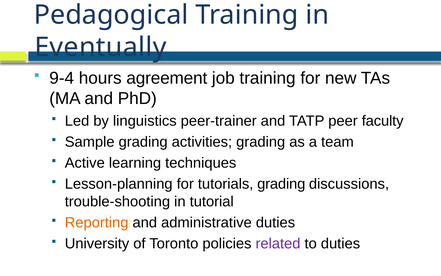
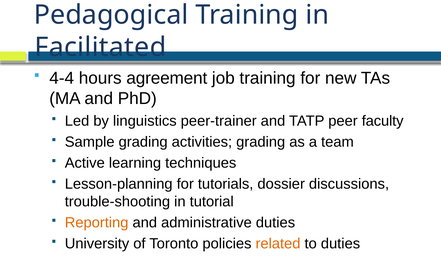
Eventually: Eventually -> Facilitated (100, 47)
9-4: 9-4 -> 4-4 (62, 78)
tutorials grading: grading -> dossier (281, 184)
related colour: purple -> orange (278, 243)
